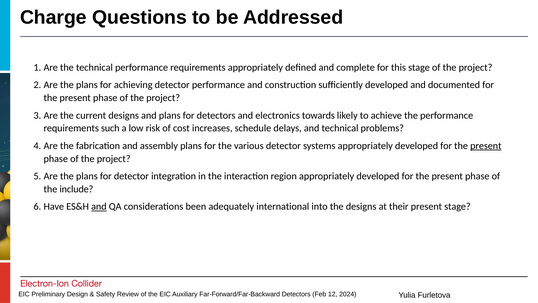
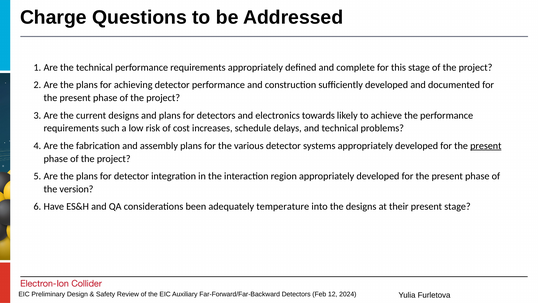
include: include -> version (76, 189)
and underline: present -> none (99, 206)
international: international -> temperature (283, 206)
